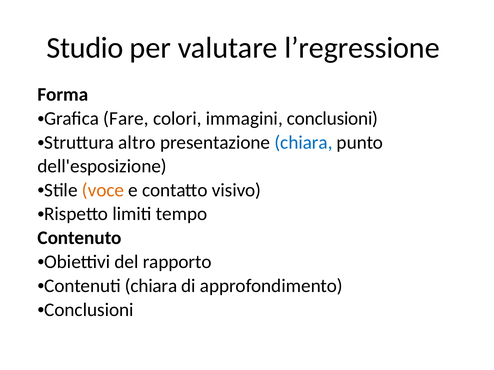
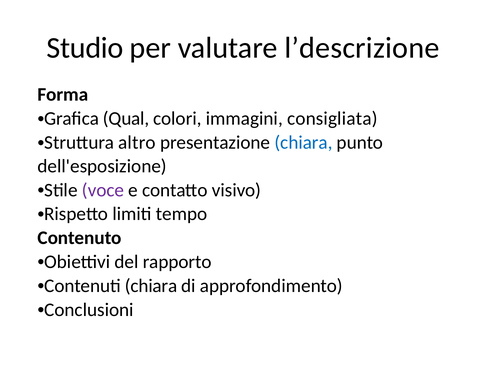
l’regressione: l’regressione -> l’descrizione (362, 48)
Fare: Fare -> Qual (126, 119)
immagini conclusioni: conclusioni -> consigliata (332, 119)
voce colour: orange -> purple (103, 190)
